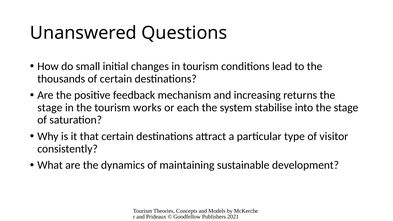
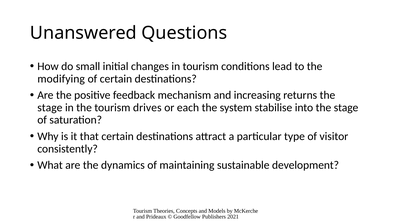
thousands: thousands -> modifying (61, 79)
works: works -> drives (147, 108)
